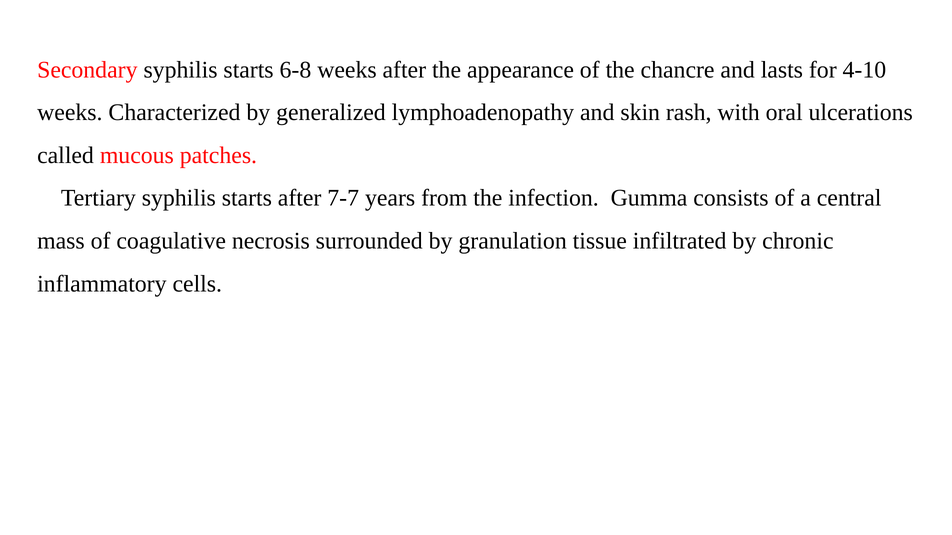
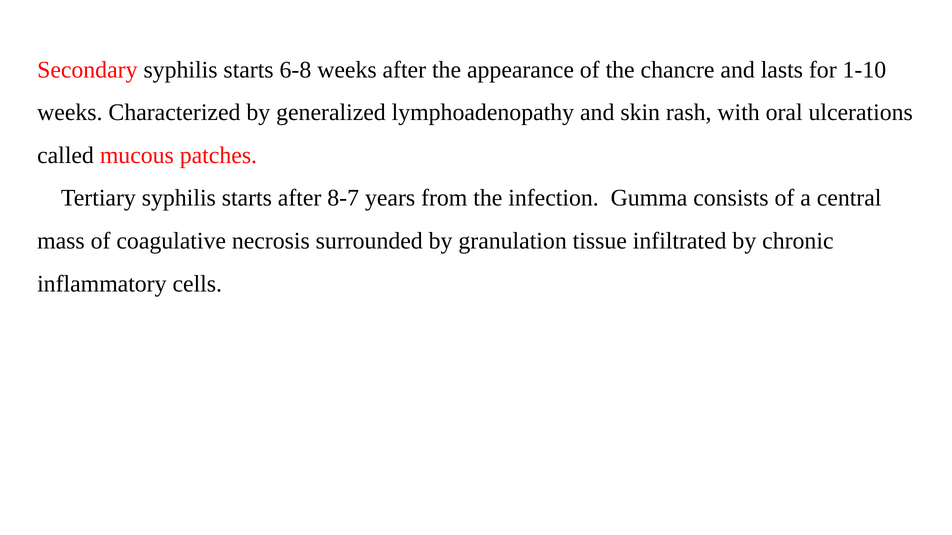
4-10: 4-10 -> 1-10 (864, 70)
7-7: 7-7 -> 8-7 (343, 198)
